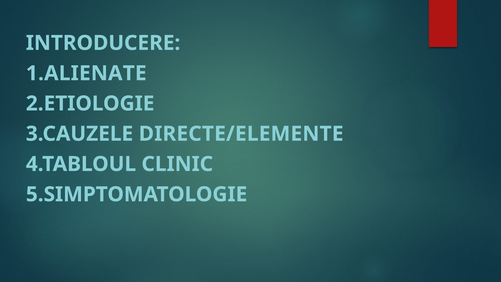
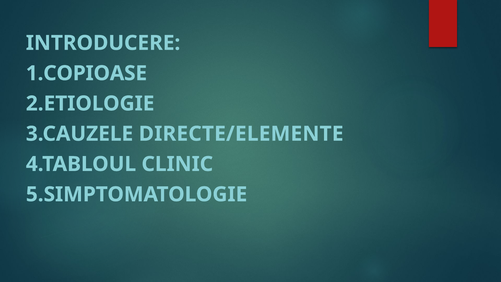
1.ALIENATE: 1.ALIENATE -> 1.COPIOASE (86, 73)
